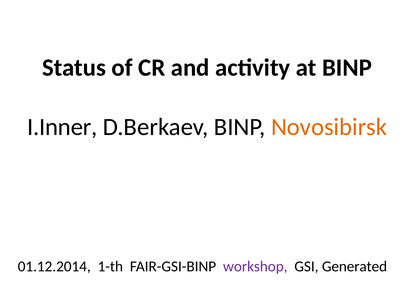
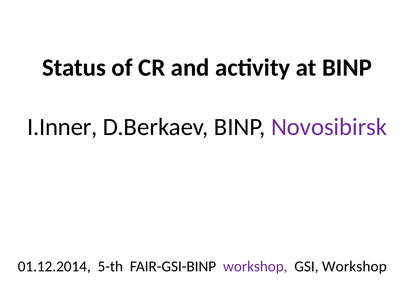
Novosibirsk colour: orange -> purple (329, 127)
1-th: 1-th -> 5-th (110, 266)
GSI Generated: Generated -> Workshop (354, 266)
